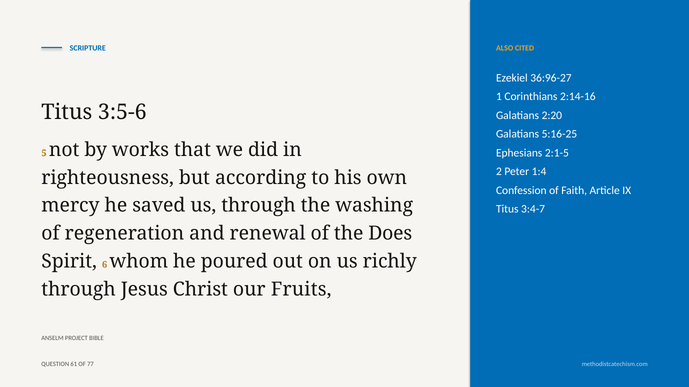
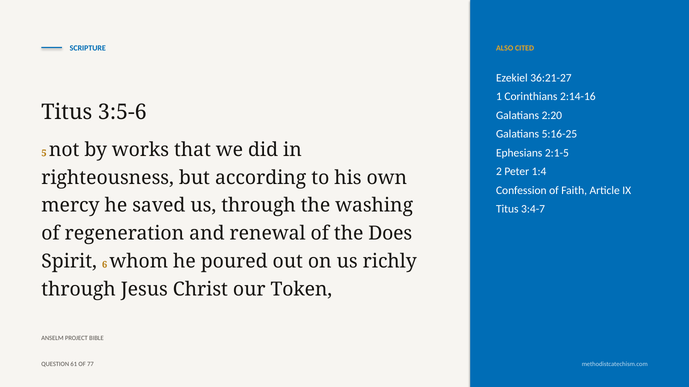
36:96-27: 36:96-27 -> 36:21-27 (551, 78)
Fruits: Fruits -> Token (301, 290)
